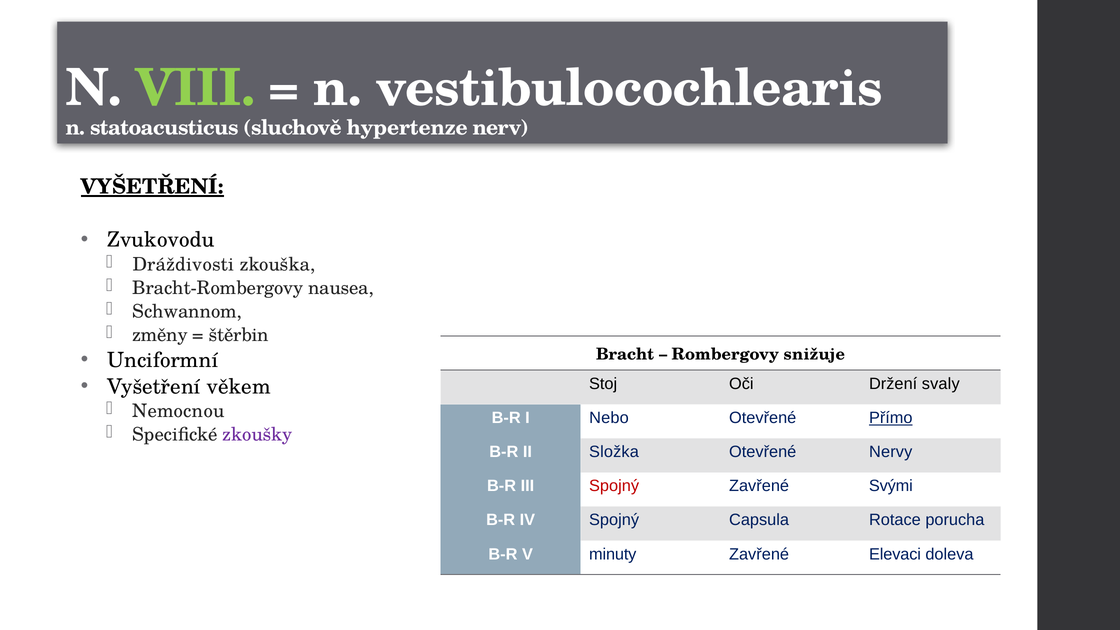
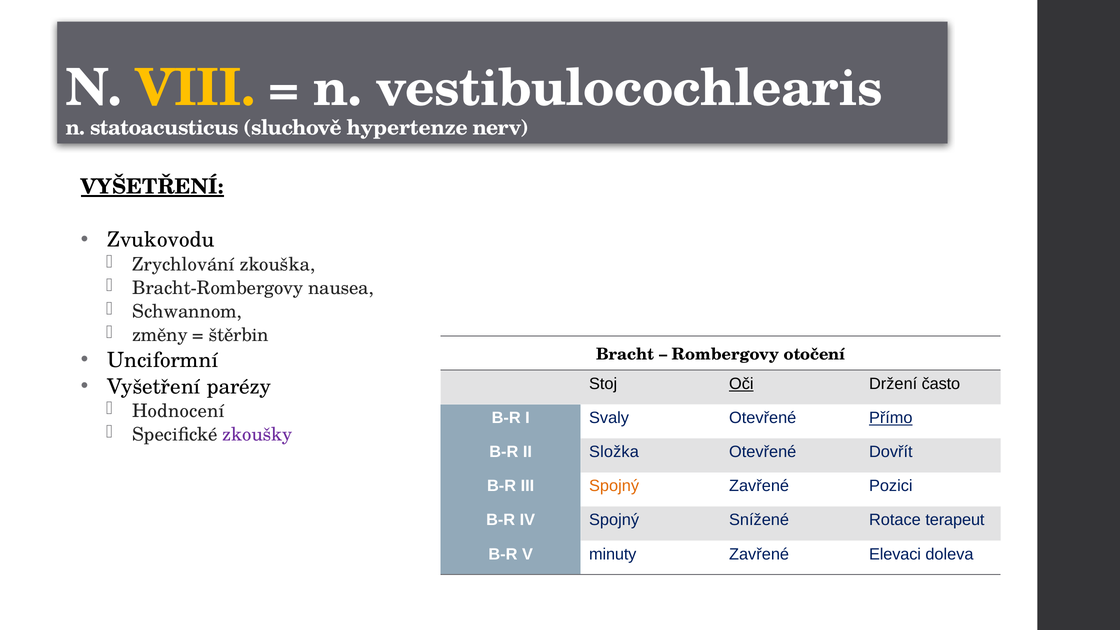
VIII colour: light green -> yellow (196, 89)
Dráždivosti: Dráždivosti -> Zrychlování (184, 265)
snižuje: snižuje -> otočení (815, 354)
věkem: věkem -> parézy (239, 387)
Oči underline: none -> present (741, 384)
svaly: svaly -> často (941, 384)
Nemocnou: Nemocnou -> Hodnocení (178, 411)
Nebo: Nebo -> Svaly (609, 418)
Nervy: Nervy -> Dovřít (891, 452)
Spojný colour: red -> orange (614, 486)
Svými: Svými -> Pozici (891, 486)
Capsula: Capsula -> Snížené (759, 520)
porucha: porucha -> terapeut (955, 520)
